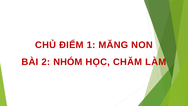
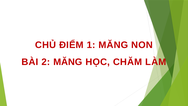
2 NHÓM: NHÓM -> MĂNG (68, 62)
